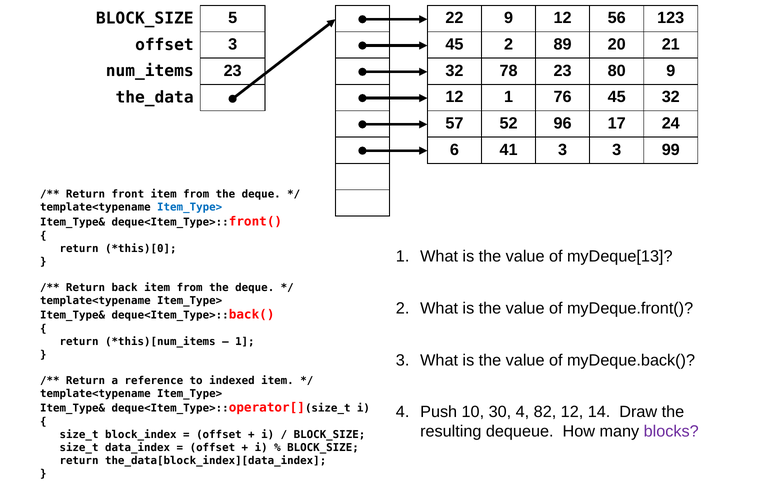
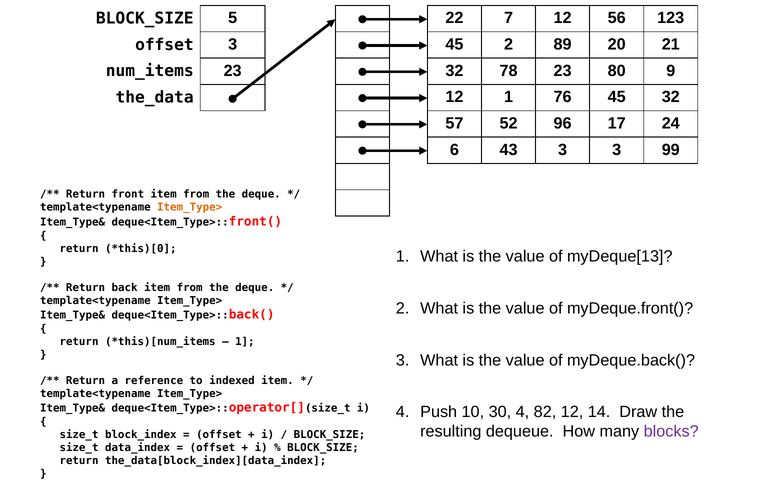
22 9: 9 -> 7 (509, 18)
41: 41 -> 43 (509, 150)
Item_Type> colour: blue -> orange (190, 207)
